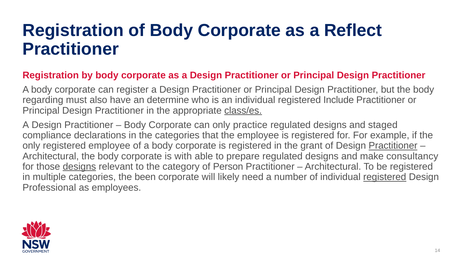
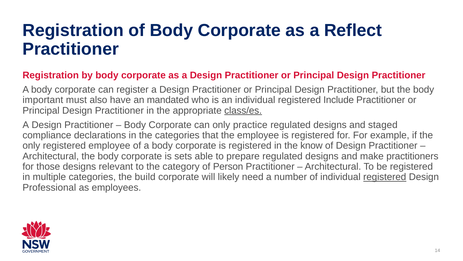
regarding: regarding -> important (43, 100)
determine: determine -> mandated (168, 100)
grant: grant -> know (312, 145)
Practitioner underline: present -> none (393, 145)
with: with -> sets (183, 156)
consultancy: consultancy -> practitioners (412, 156)
designs underline: present -> none (79, 166)
been: been -> build (145, 177)
